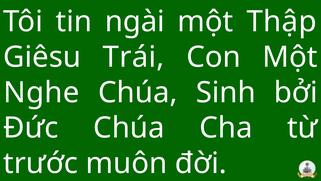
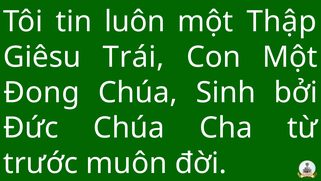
ngài: ngài -> luôn (135, 22)
Nghe: Nghe -> Đong (41, 92)
